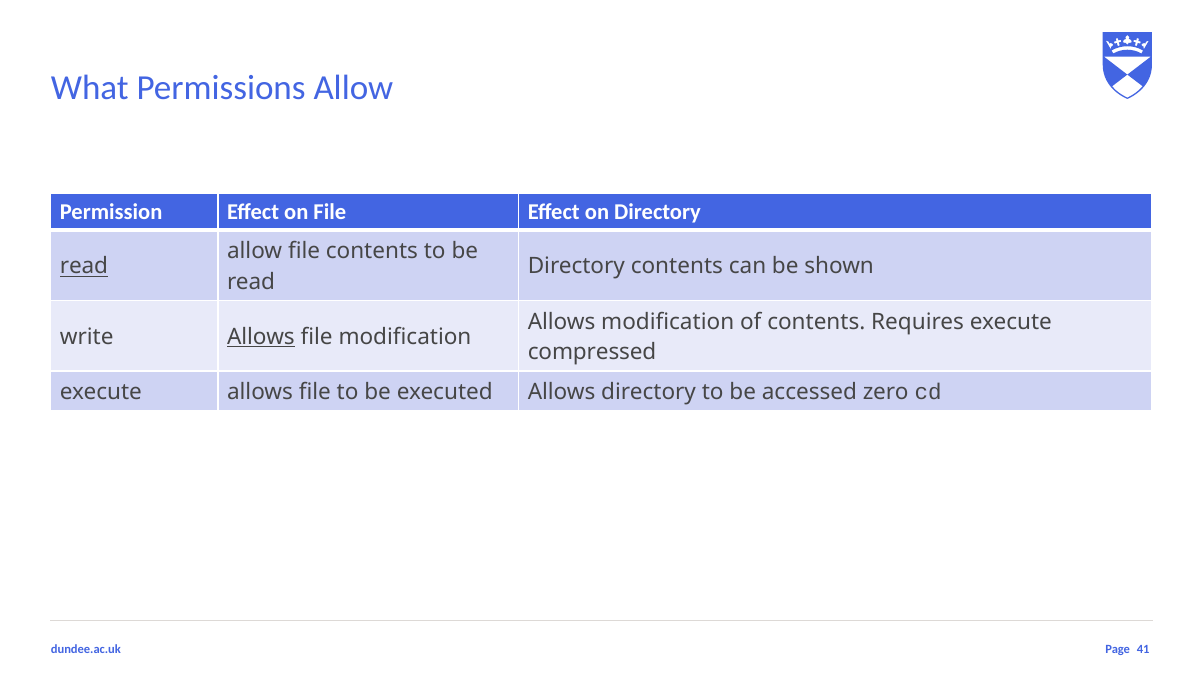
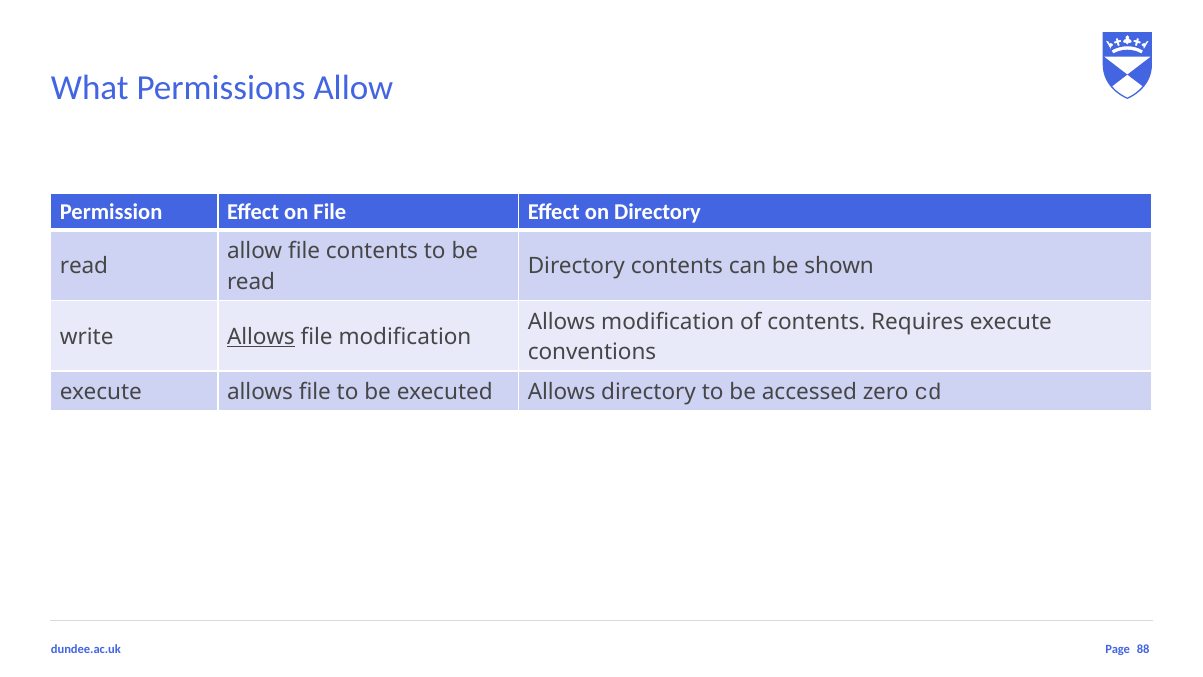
read underline: present -> none (84, 266)
compressed: compressed -> conventions (592, 352)
41: 41 -> 88 (1143, 649)
